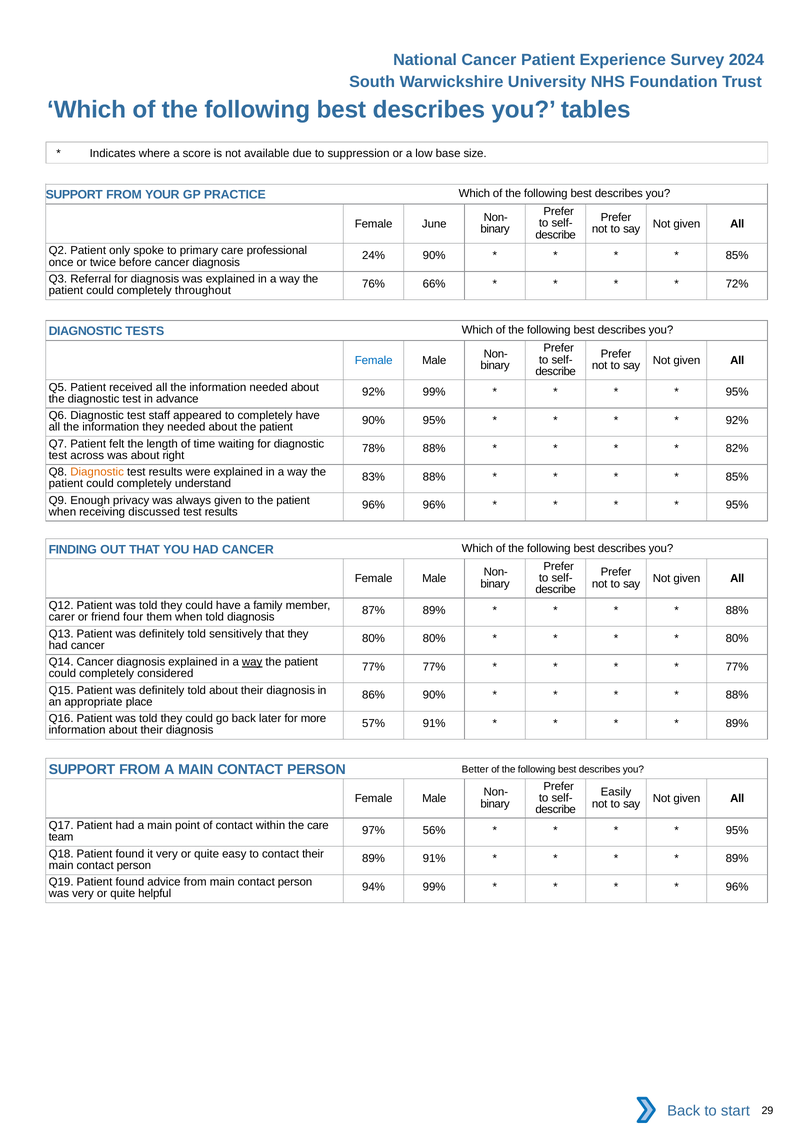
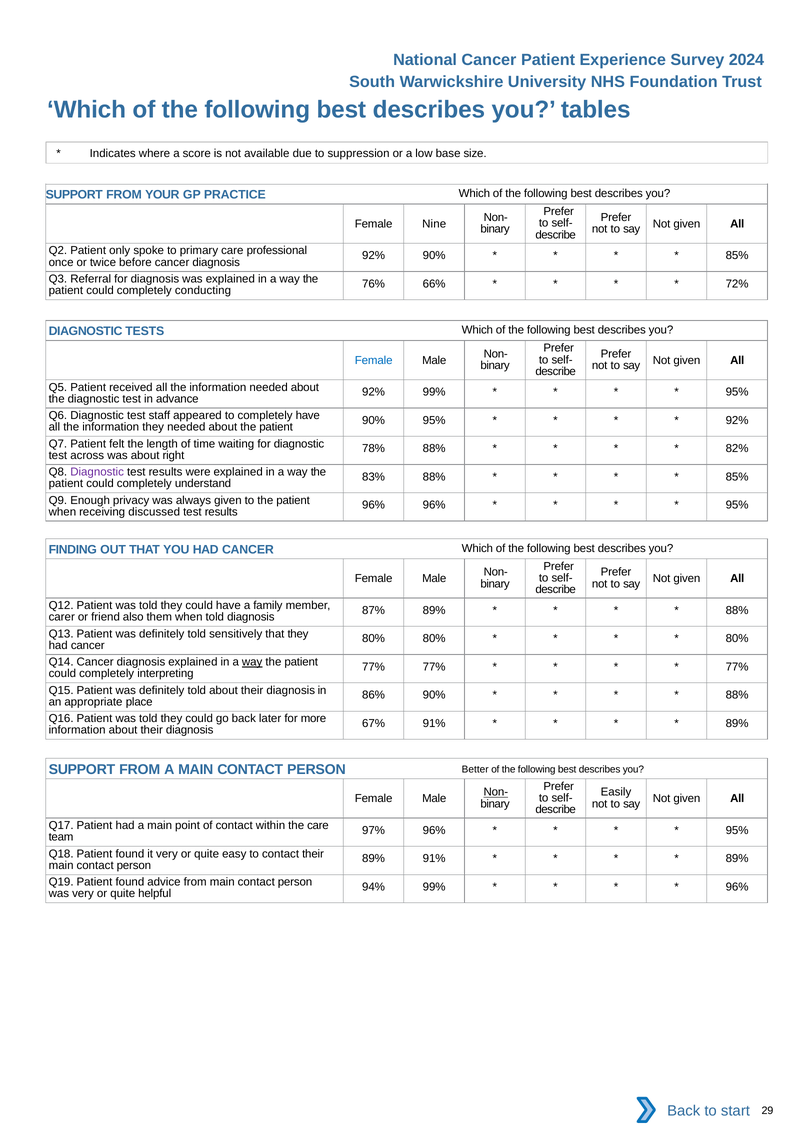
June: June -> Nine (434, 224)
24%: 24% -> 92% (374, 256)
throughout: throughout -> conducting (203, 291)
Diagnostic colour: orange -> purple (97, 472)
four: four -> also (133, 617)
considered: considered -> interpreting (165, 674)
57%: 57% -> 67% (374, 724)
Non- underline: none -> present (496, 792)
97% 56%: 56% -> 96% (434, 831)
